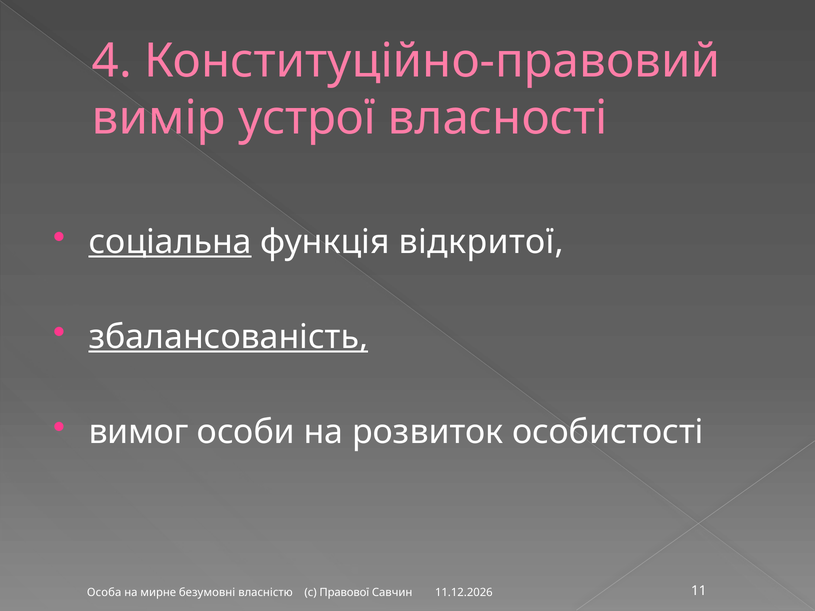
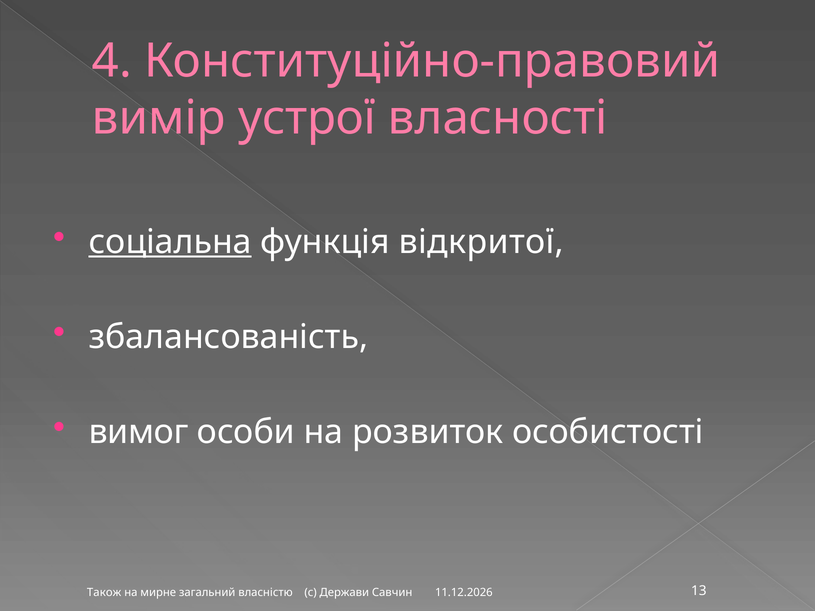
збалансованість underline: present -> none (228, 337)
Особа: Особа -> Також (104, 593)
безумовні: безумовні -> загальний (207, 593)
Правової: Правової -> Держави (344, 593)
11: 11 -> 13 (699, 591)
